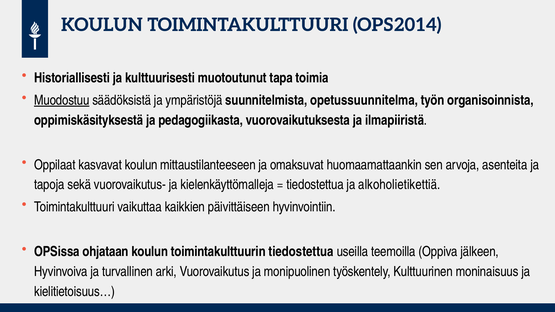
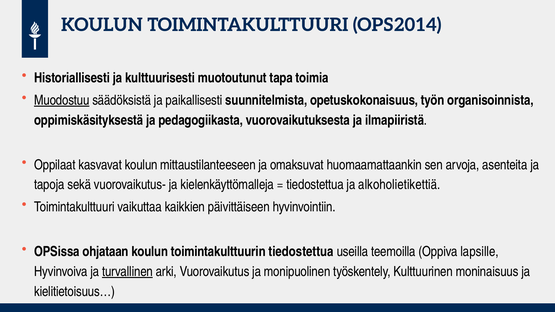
ympäristöjä: ympäristöjä -> paikallisesti (194, 100)
opetussuunnitelma: opetussuunnitelma -> opetuskokonaisuus (364, 100)
jälkeen: jälkeen -> lapsille (480, 252)
turvallinen underline: none -> present (127, 272)
